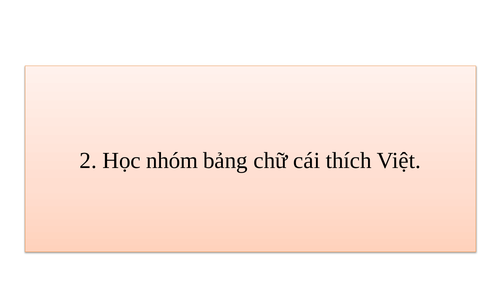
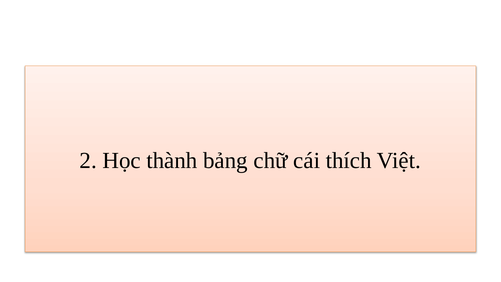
nhóm: nhóm -> thành (172, 160)
